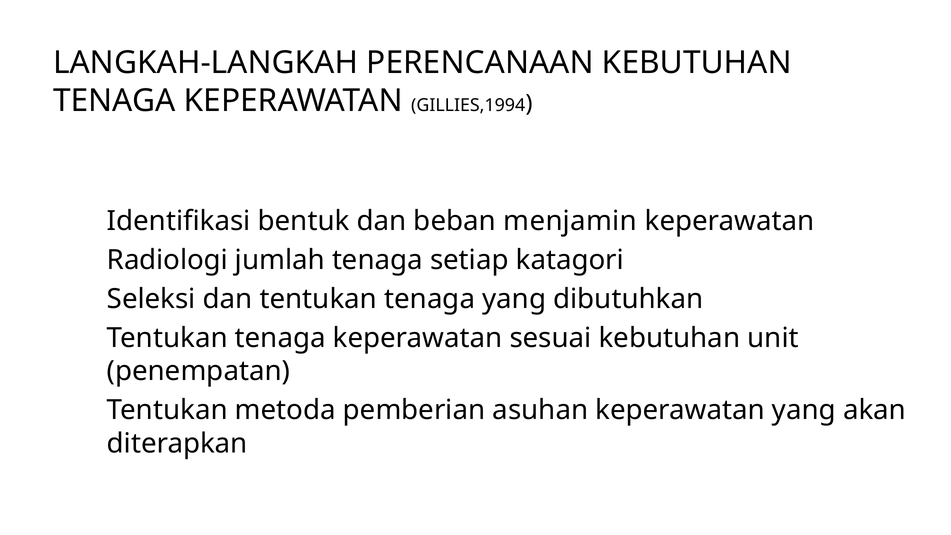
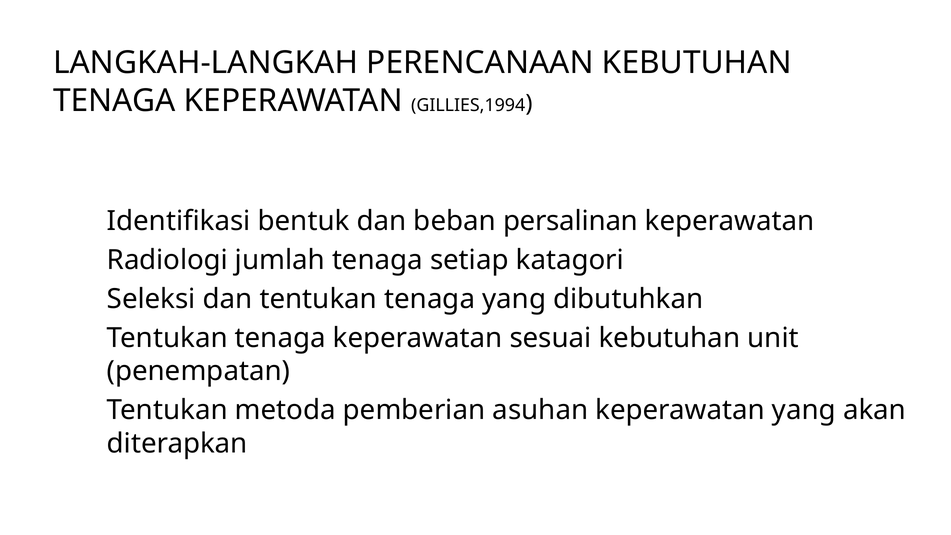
menjamin: menjamin -> persalinan (570, 221)
